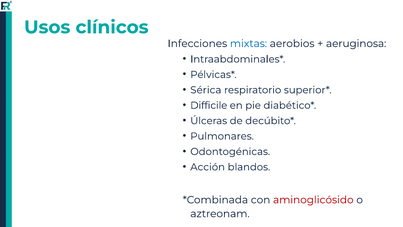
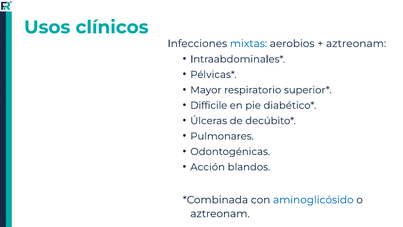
aeruginosa: aeruginosa -> aztreonam (356, 44)
Sérica: Sérica -> Mayor (206, 90)
aminoglicósido colour: red -> blue (313, 200)
